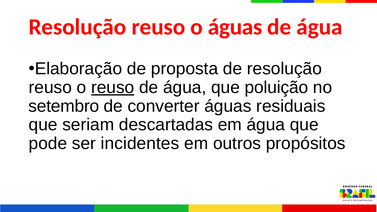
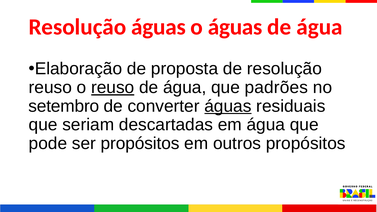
reuso: reuso -> águas (158, 27)
poluição: poluição -> padrões (276, 87)
águas underline: none -> present (228, 106)
ser incidentes: incidentes -> propósitos (140, 143)
